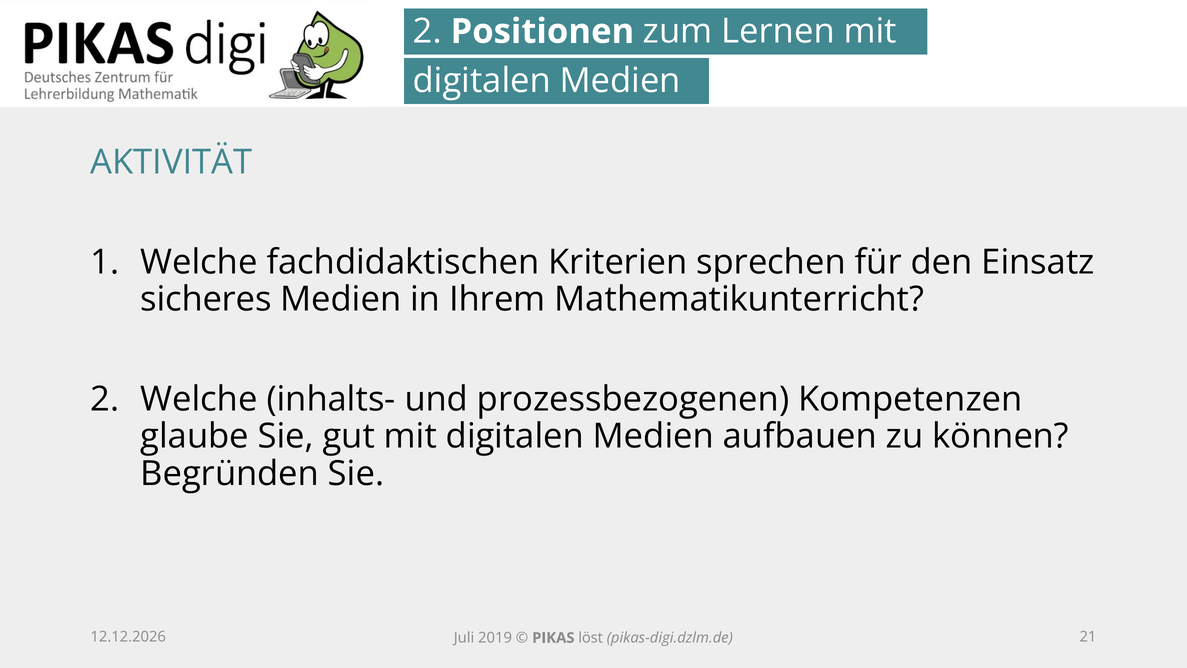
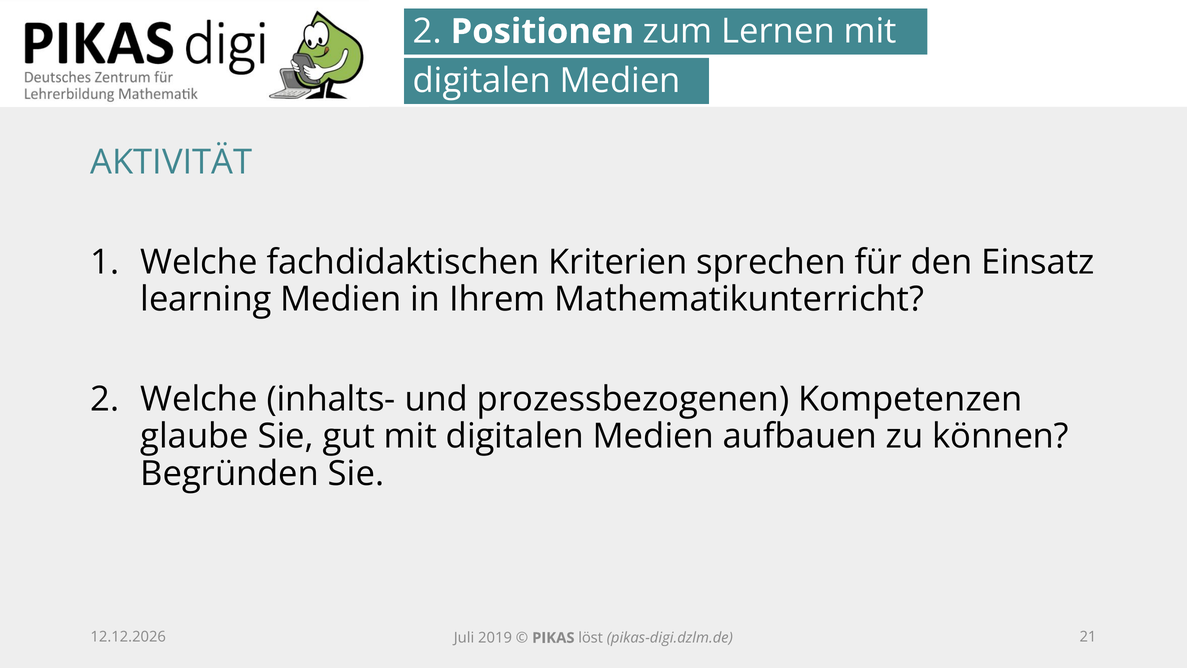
sicheres: sicheres -> learning (206, 299)
